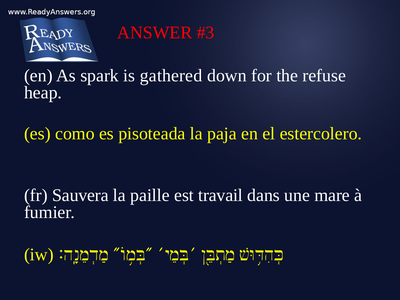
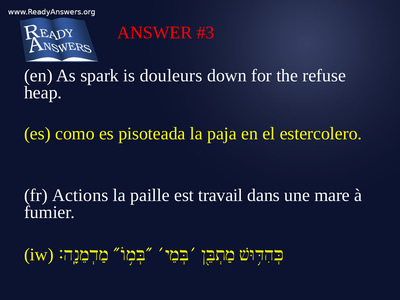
gathered: gathered -> douleurs (171, 76)
Sauvera: Sauvera -> Actions (80, 195)
